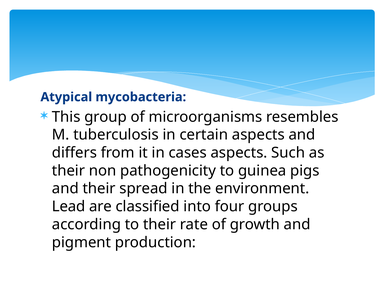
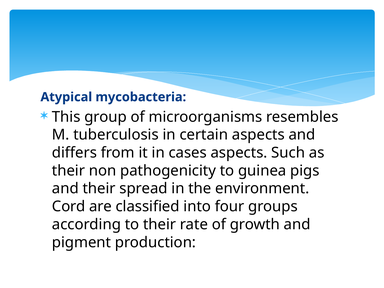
Lead: Lead -> Cord (69, 206)
